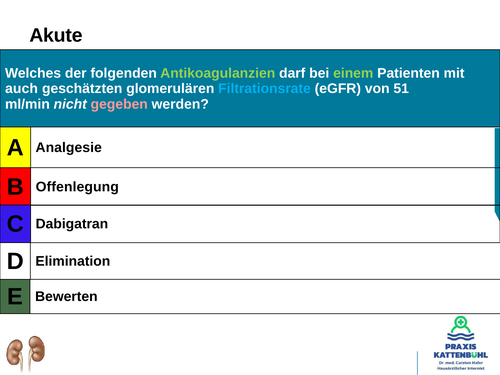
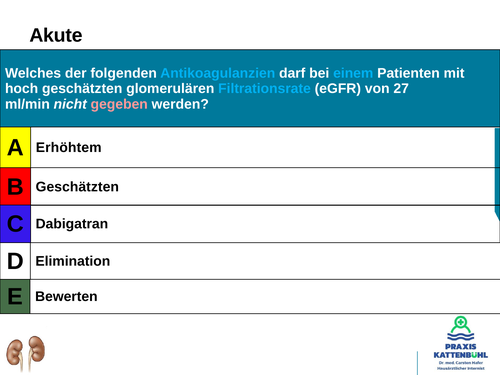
Antikoagulanzien colour: light green -> light blue (218, 73)
einem colour: light green -> light blue (353, 73)
auch: auch -> hoch (22, 89)
51: 51 -> 27 (401, 89)
Analgesie: Analgesie -> Erhöhtem (69, 148)
B Offenlegung: Offenlegung -> Geschätzten (77, 187)
